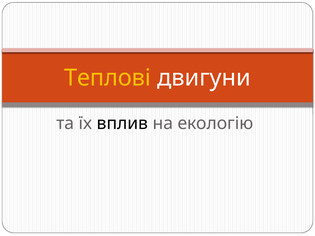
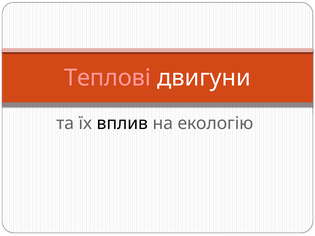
Теплові colour: yellow -> pink (108, 78)
